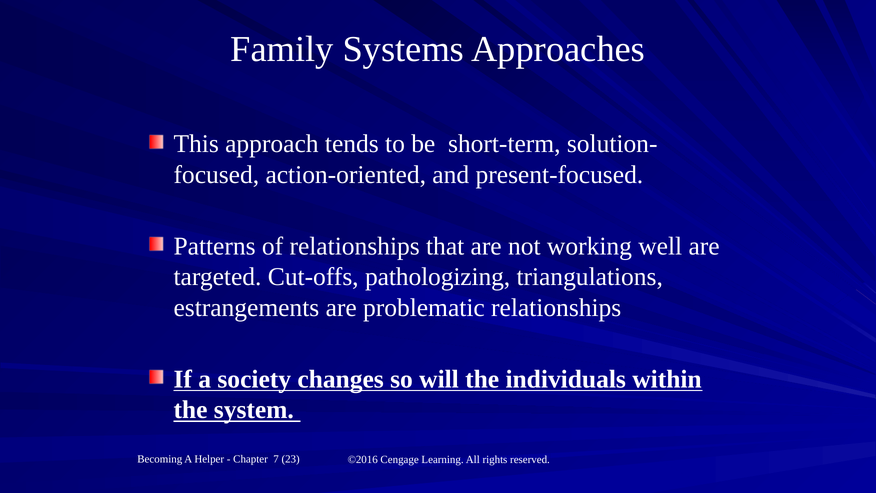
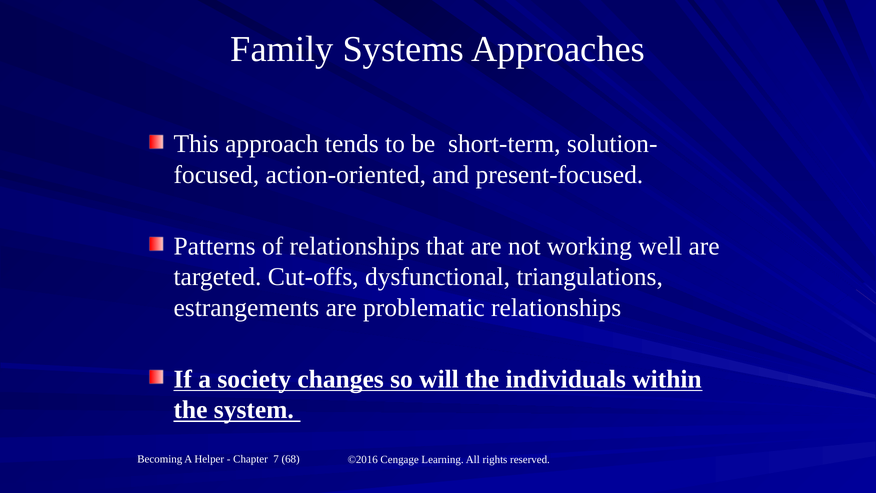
pathologizing: pathologizing -> dysfunctional (438, 277)
23: 23 -> 68 (291, 459)
